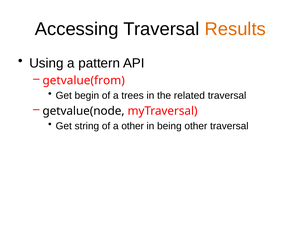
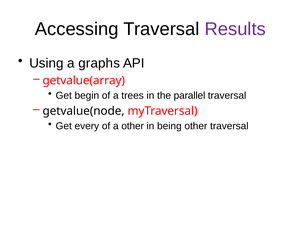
Results colour: orange -> purple (235, 29)
pattern: pattern -> graphs (99, 63)
getvalue(from: getvalue(from -> getvalue(array (84, 80)
related: related -> parallel (189, 95)
string: string -> every (87, 126)
